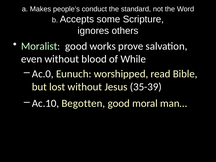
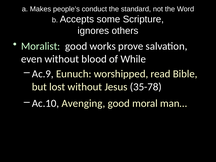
Ac.0: Ac.0 -> Ac.9 (43, 74)
35-39: 35-39 -> 35-78 (146, 87)
Begotten: Begotten -> Avenging (83, 103)
